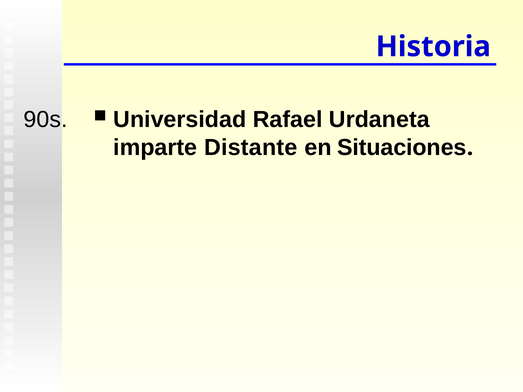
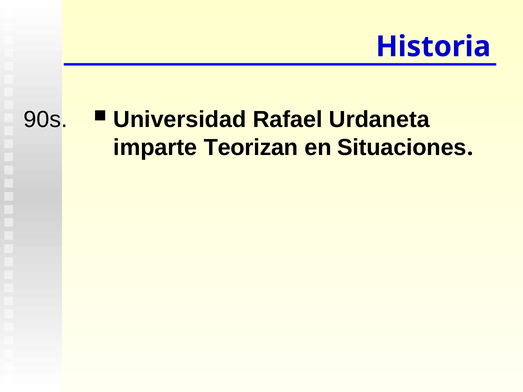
Distante: Distante -> Teorizan (251, 147)
